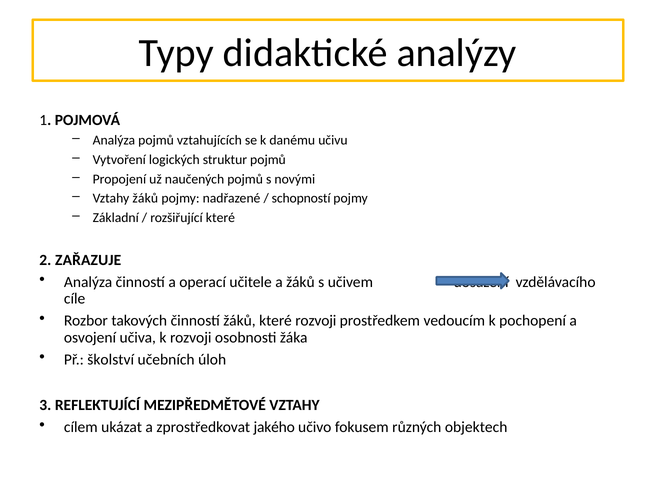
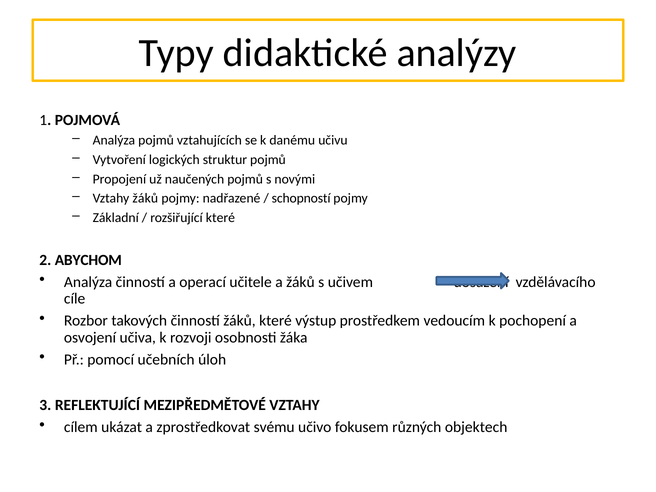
ZAŘAZUJE: ZAŘAZUJE -> ABYCHOM (88, 260)
které rozvoji: rozvoji -> výstup (316, 321)
školství: školství -> pomocí (111, 359)
jakého: jakého -> svému (274, 427)
